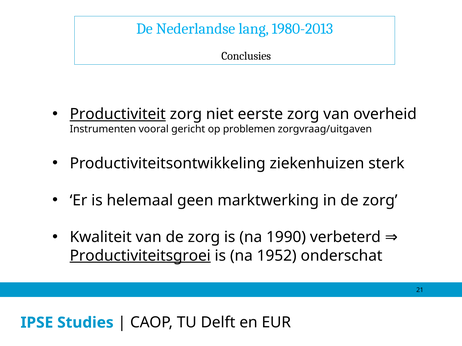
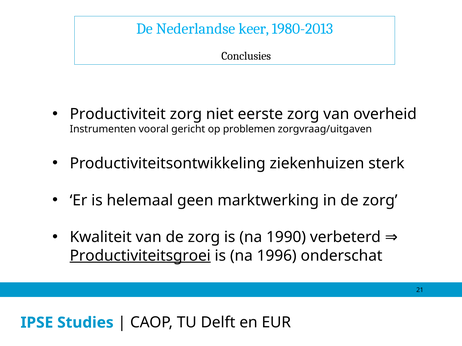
lang: lang -> keer (254, 29)
Productiviteit underline: present -> none (118, 114)
1952: 1952 -> 1996 (277, 256)
